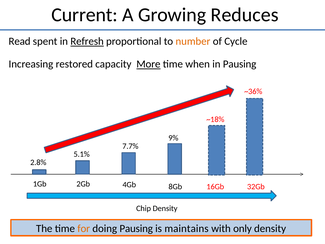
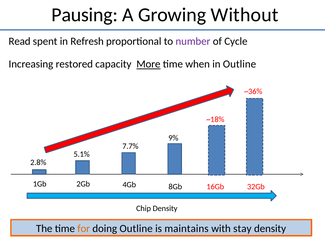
Current: Current -> Pausing (85, 15)
Reduces: Reduces -> Without (245, 15)
Refresh underline: present -> none (87, 41)
number colour: orange -> purple (193, 41)
in Pausing: Pausing -> Outline (240, 64)
doing Pausing: Pausing -> Outline (136, 228)
only: only -> stay (242, 228)
